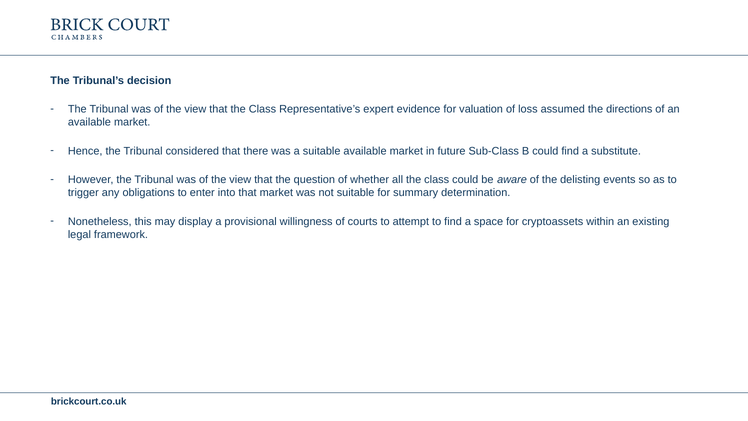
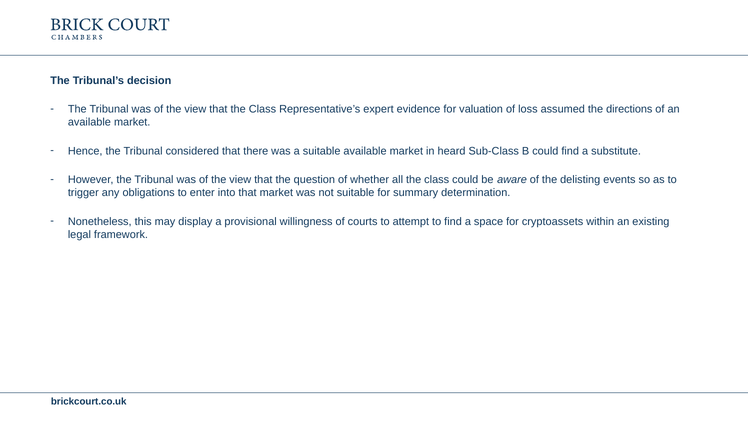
future: future -> heard (452, 151)
